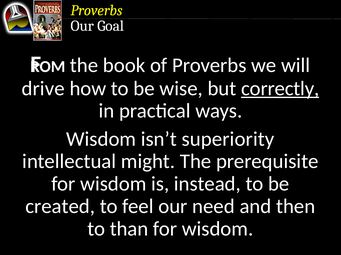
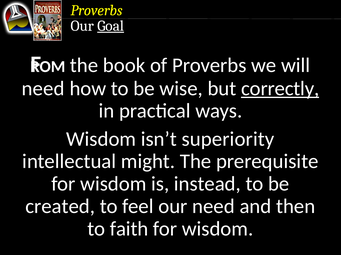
Goal underline: none -> present (111, 26)
drive: drive -> need (43, 89)
than: than -> faith (129, 229)
